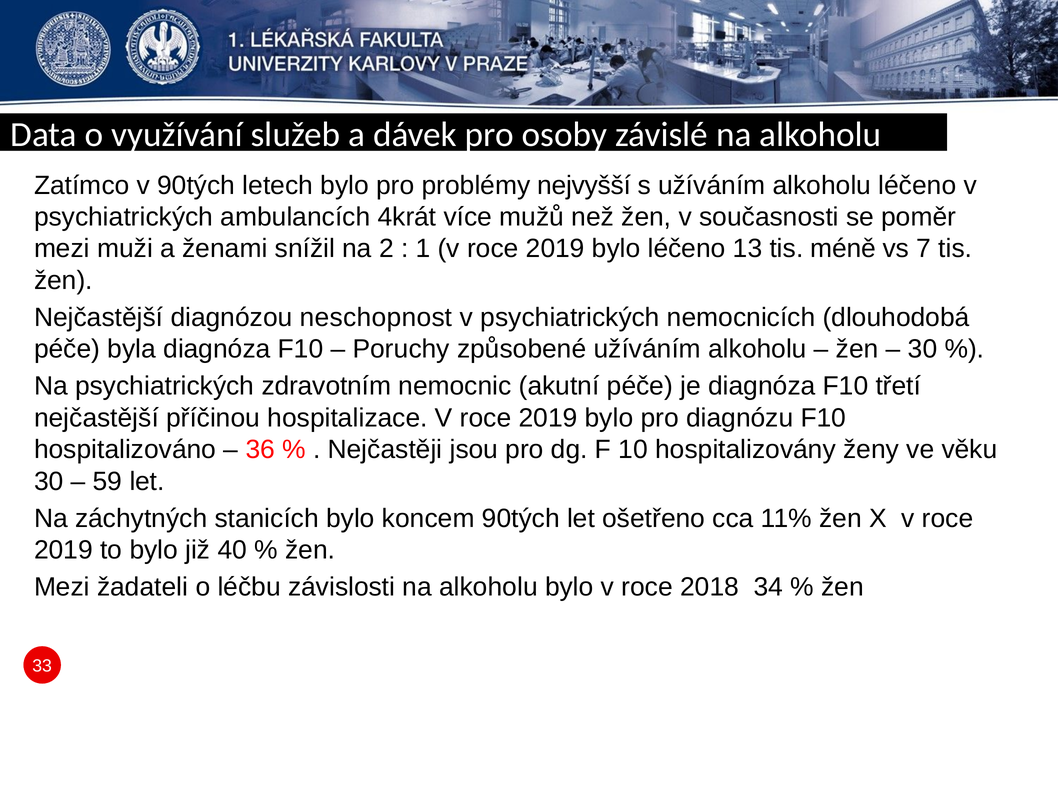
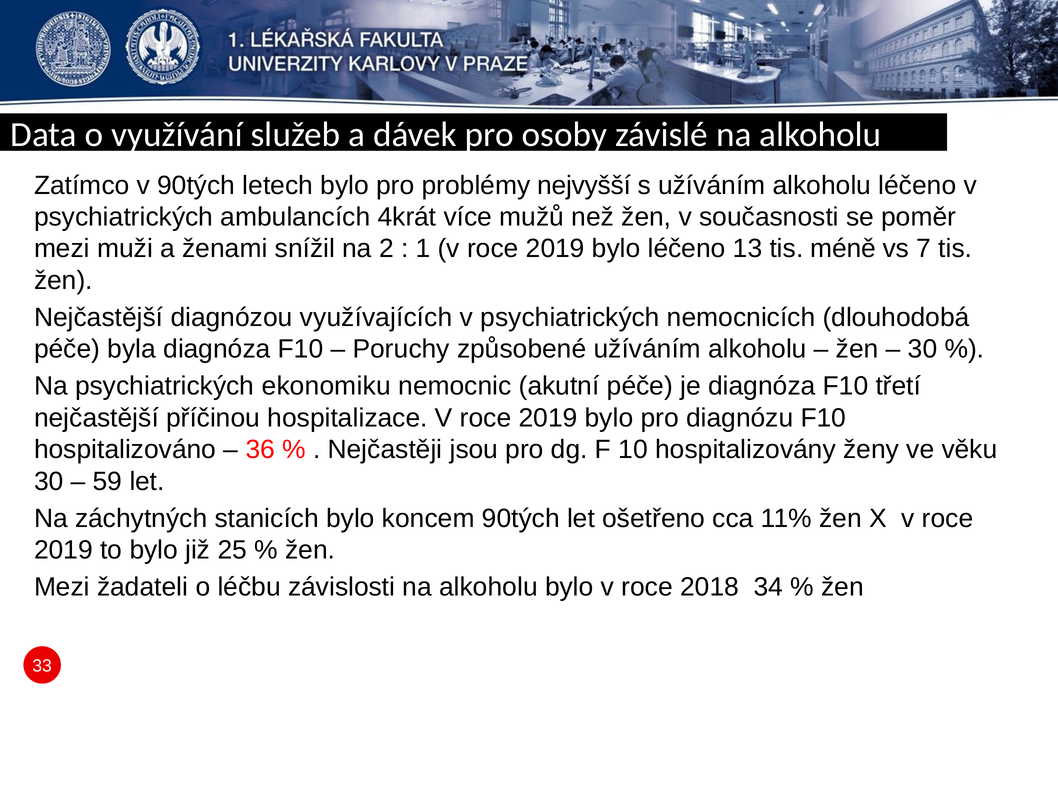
neschopnost: neschopnost -> využívajících (376, 318)
zdravotním: zdravotním -> ekonomiku (326, 386)
40: 40 -> 25 (232, 550)
